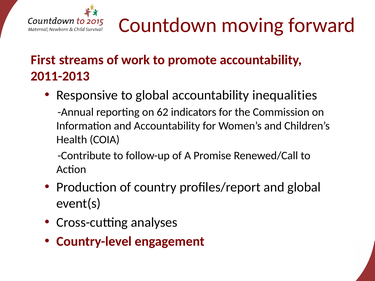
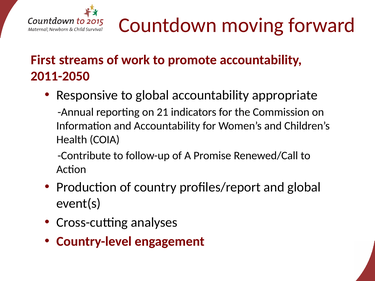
2011-2013: 2011-2013 -> 2011-2050 (60, 76)
inequalities: inequalities -> appropriate (285, 95)
62: 62 -> 21 (163, 112)
